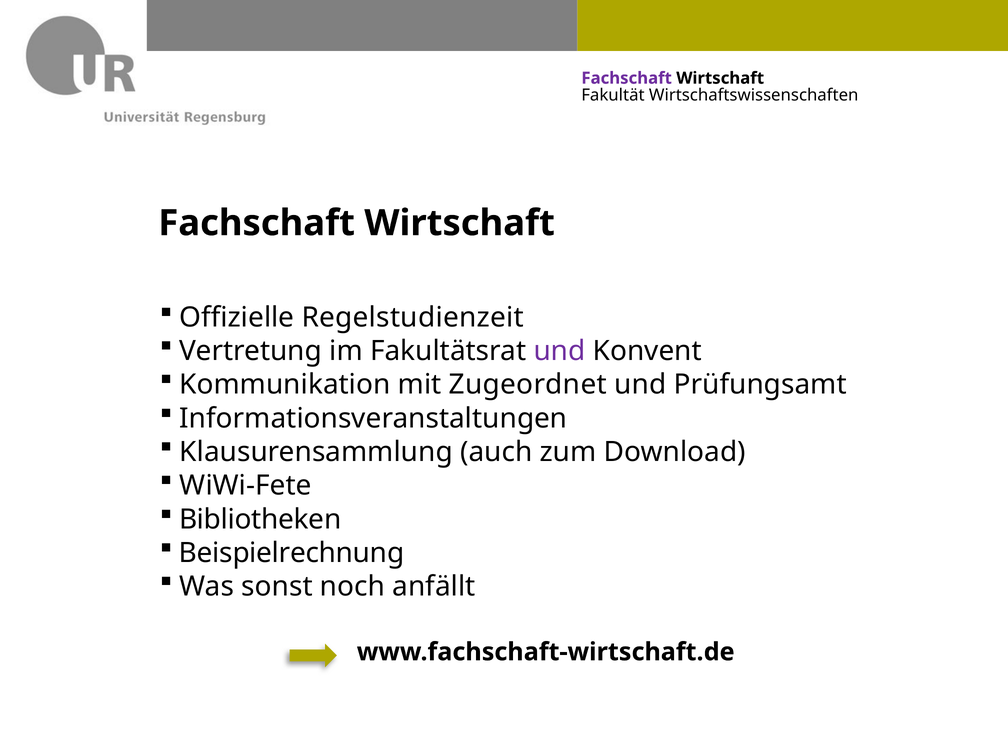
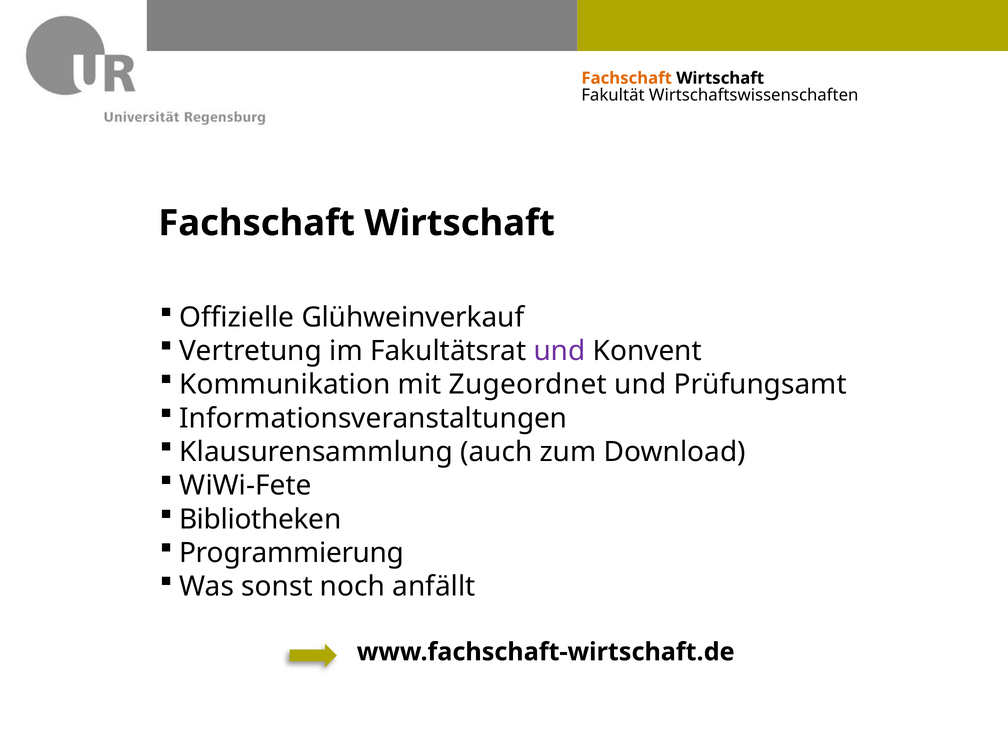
Fachschaft colour: purple -> orange (627, 78)
Regelstudienzeit: Regelstudienzeit -> Glühweinverkauf (413, 317)
Beispielrechnung: Beispielrechnung -> Programmierung (292, 553)
